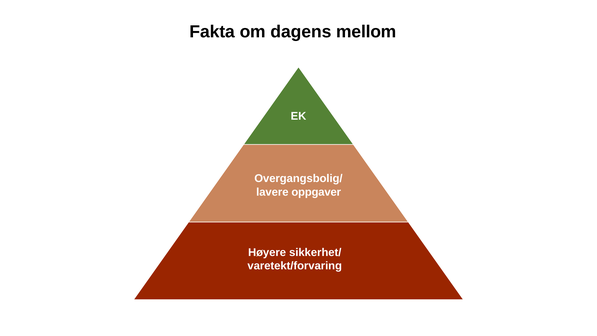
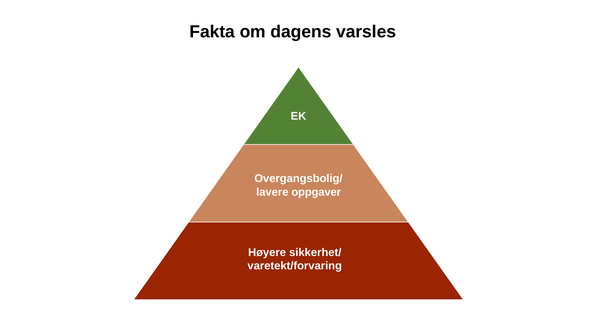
mellom: mellom -> varsles (366, 32)
